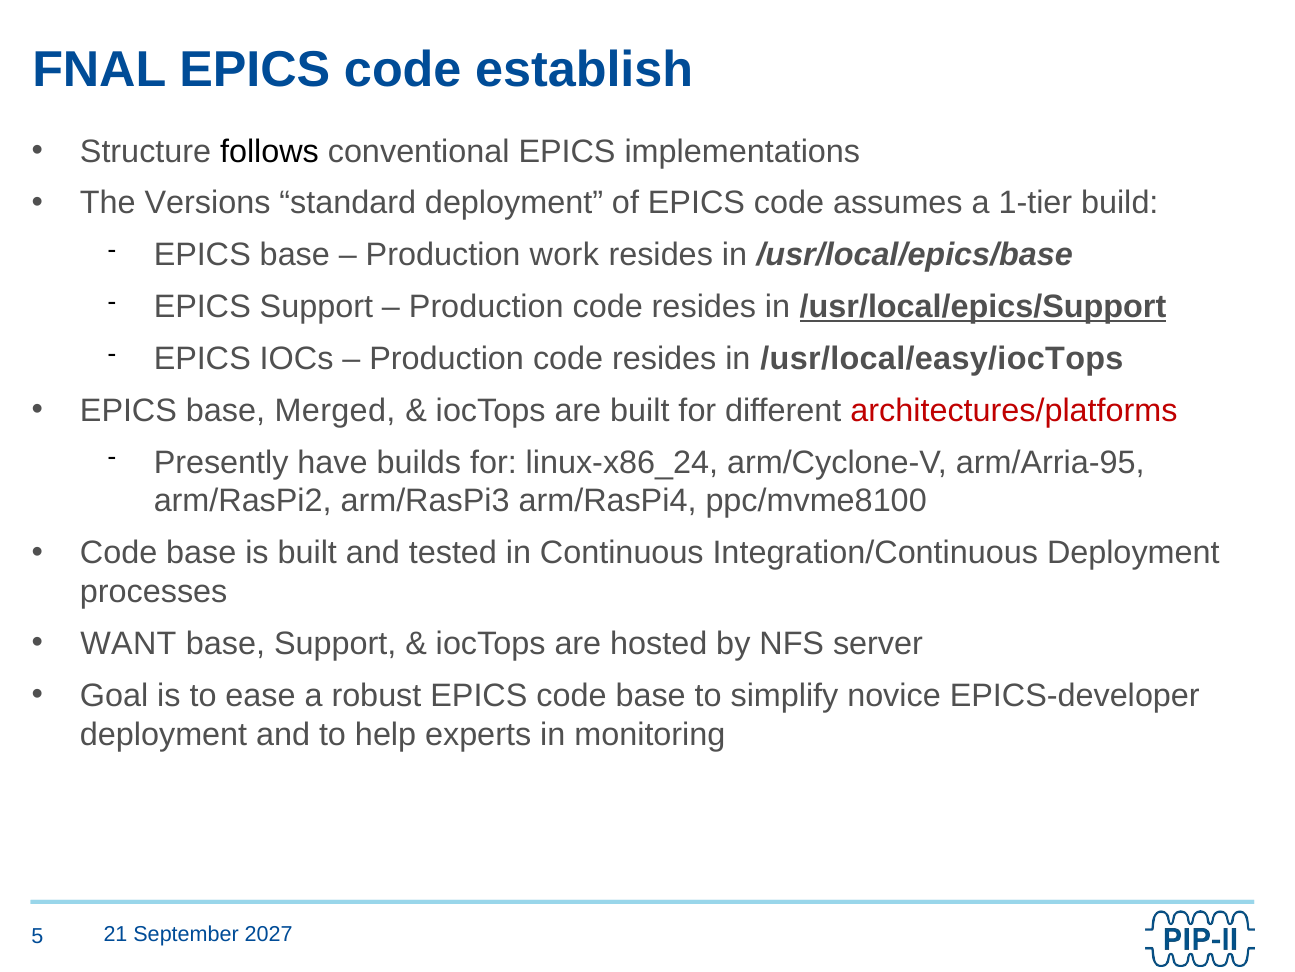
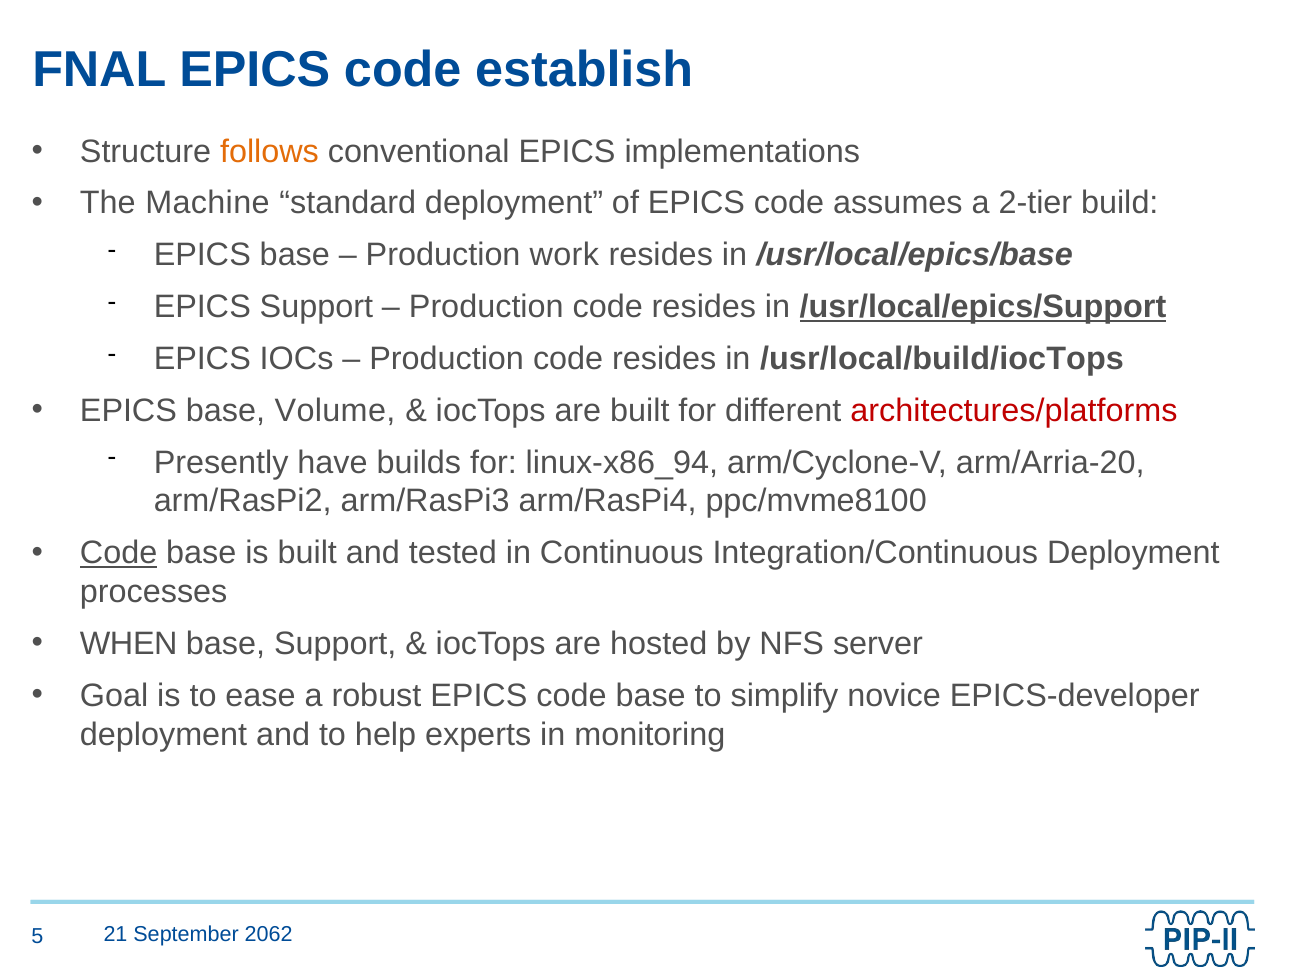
follows colour: black -> orange (270, 151)
Versions: Versions -> Machine (207, 203)
1-tier: 1-tier -> 2-tier (1035, 203)
/usr/local/easy/iocTops: /usr/local/easy/iocTops -> /usr/local/build/iocTops (942, 358)
Merged: Merged -> Volume (335, 410)
linux-x86_24: linux-x86_24 -> linux-x86_94 (622, 462)
arm/Arria-95: arm/Arria-95 -> arm/Arria-20 (1050, 462)
Code underline: none -> present (119, 553)
WANT: WANT -> WHEN (129, 643)
2027: 2027 -> 2062 (269, 934)
